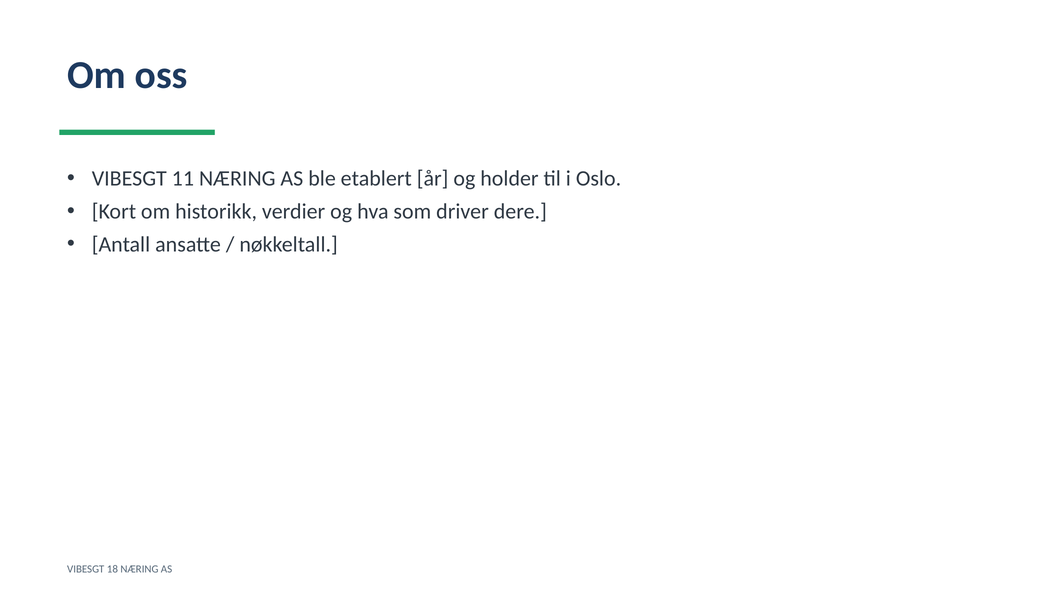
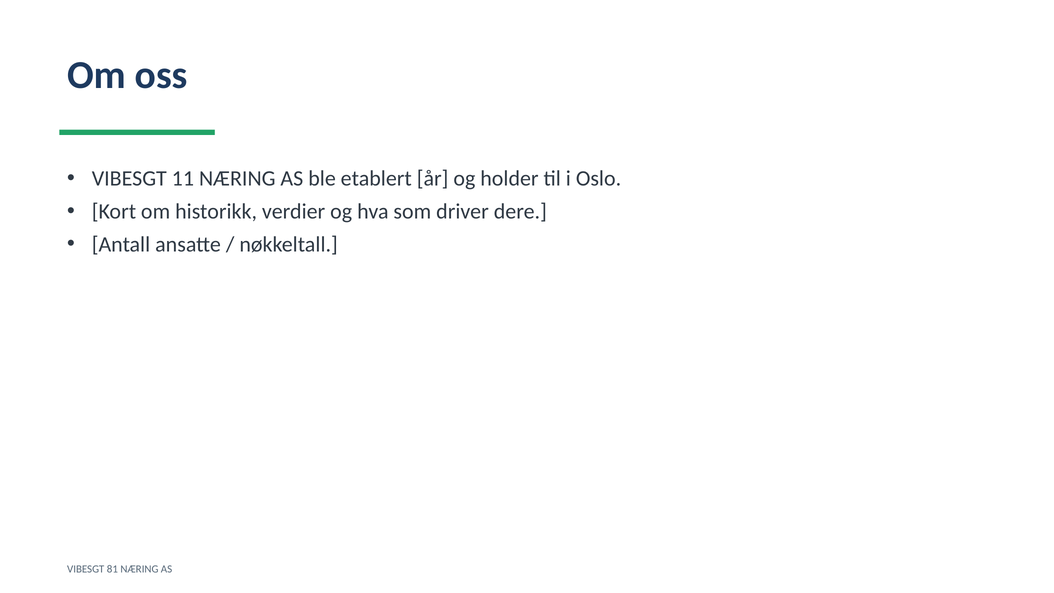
18: 18 -> 81 (112, 569)
